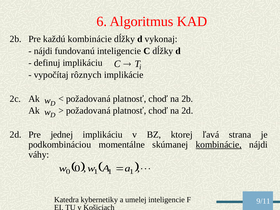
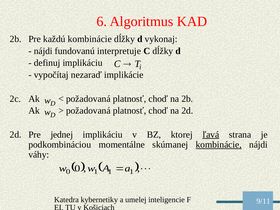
fundovanú inteligencie: inteligencie -> interpretuje (119, 51)
rôznych: rôznych -> nezaraď (86, 75)
ľavá underline: none -> present (211, 135)
